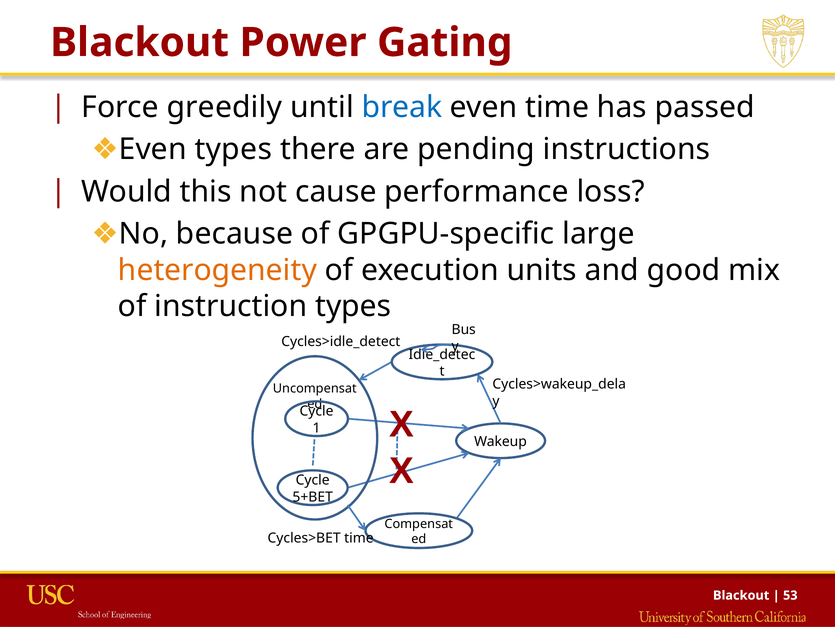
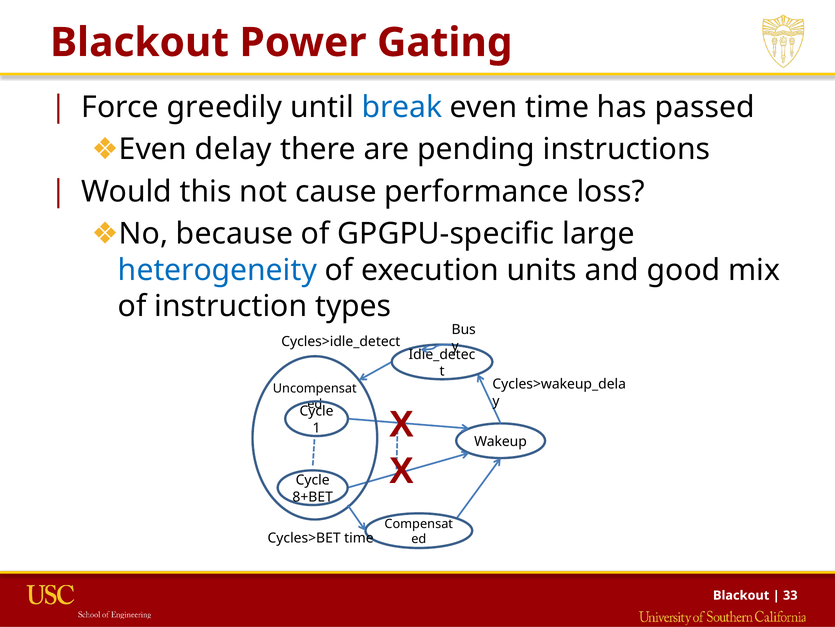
Even types: types -> delay (233, 149)
heterogeneity colour: orange -> blue (217, 270)
5+BET: 5+BET -> 8+BET (313, 496)
53: 53 -> 33 (790, 595)
